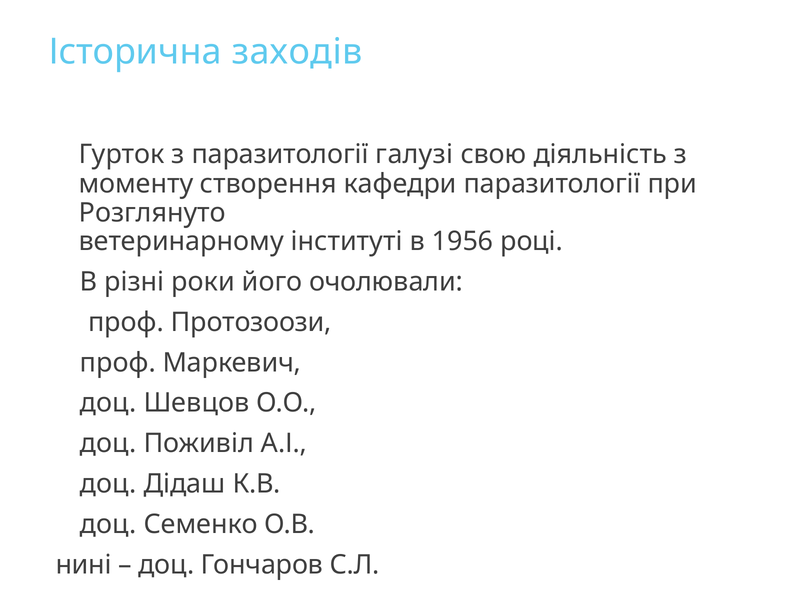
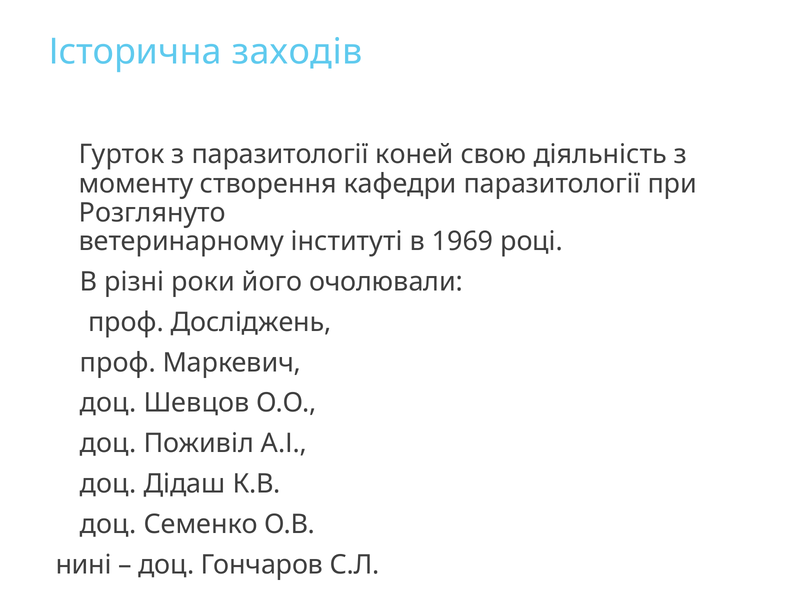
галузі: галузі -> коней (415, 154)
1956: 1956 -> 1969 (463, 241)
Протозоози: Протозоози -> Досліджень (251, 322)
